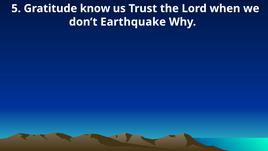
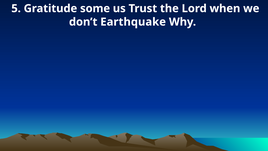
know: know -> some (95, 8)
